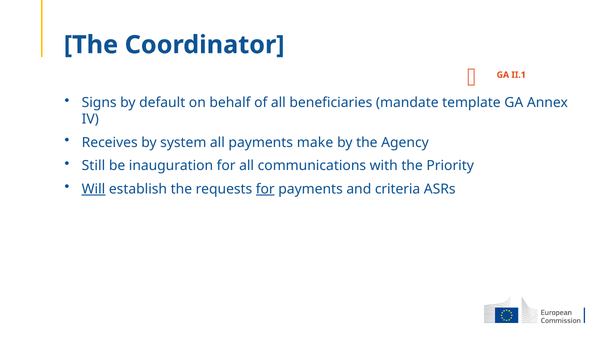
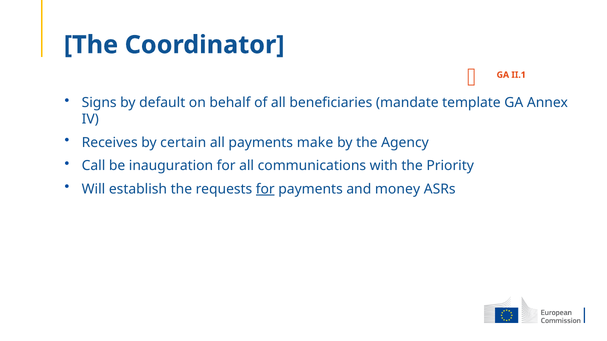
system: system -> certain (183, 143)
Still: Still -> Call (94, 166)
Will underline: present -> none (94, 189)
criteria: criteria -> money (397, 189)
